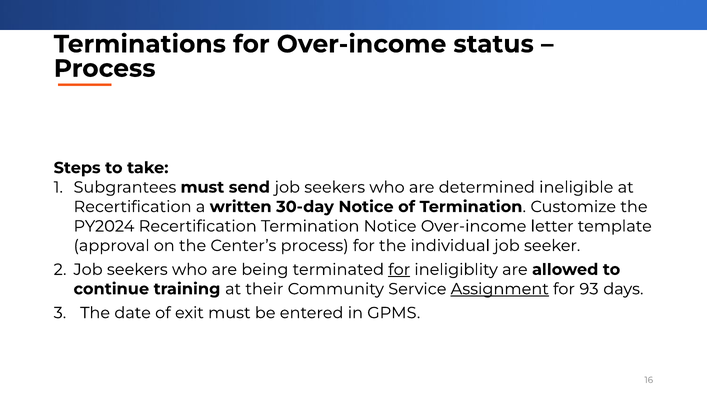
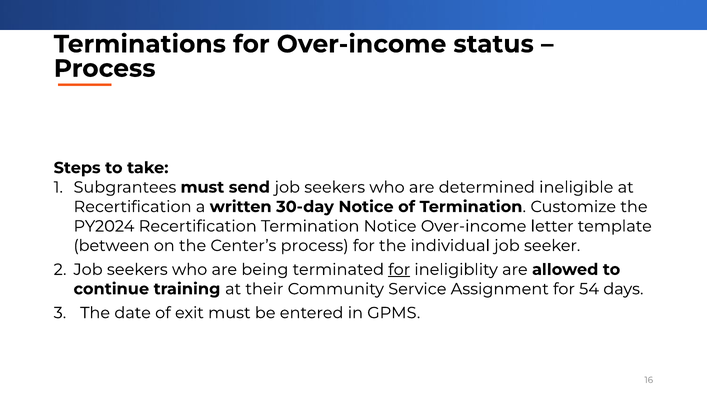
approval: approval -> between (112, 245)
Assignment underline: present -> none (500, 289)
93: 93 -> 54 (589, 289)
